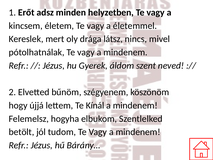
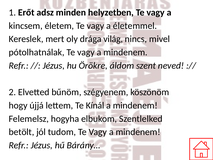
látsz: látsz -> világ (113, 39)
Gyerek: Gyerek -> Örökre (93, 65)
